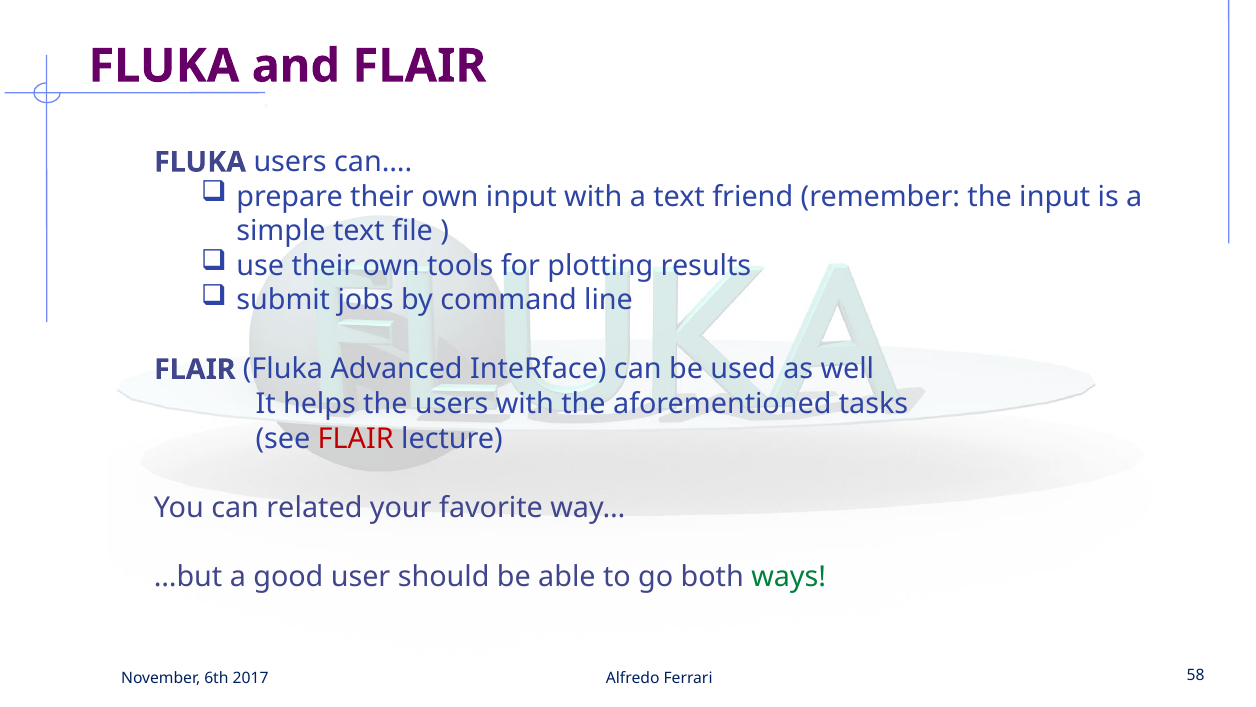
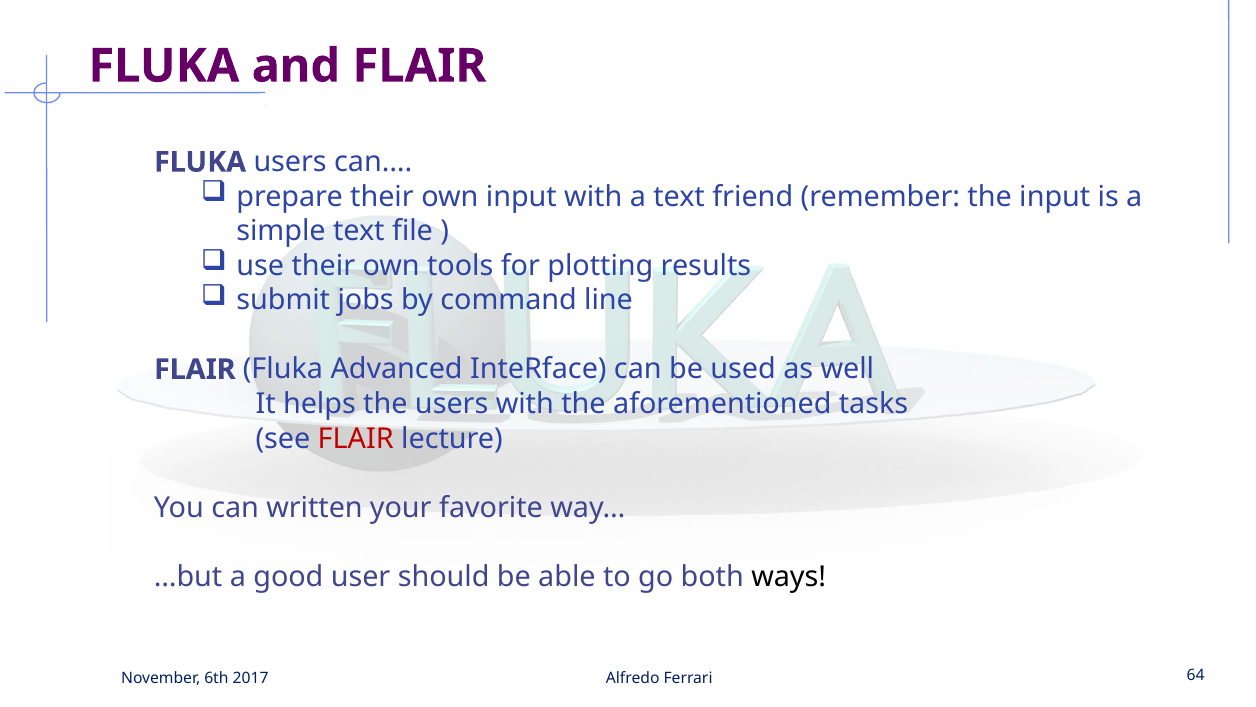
related: related -> written (315, 507)
ways colour: green -> black (789, 576)
58: 58 -> 64 (1196, 675)
